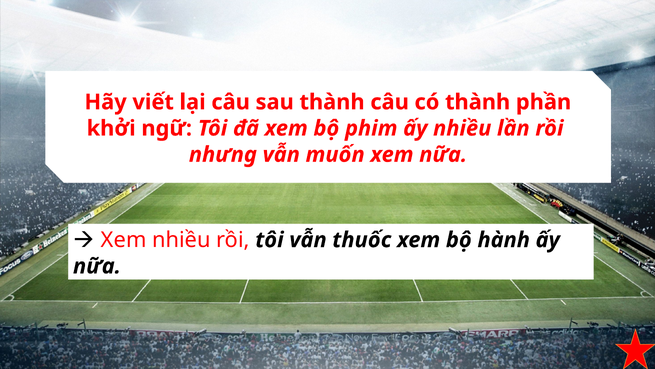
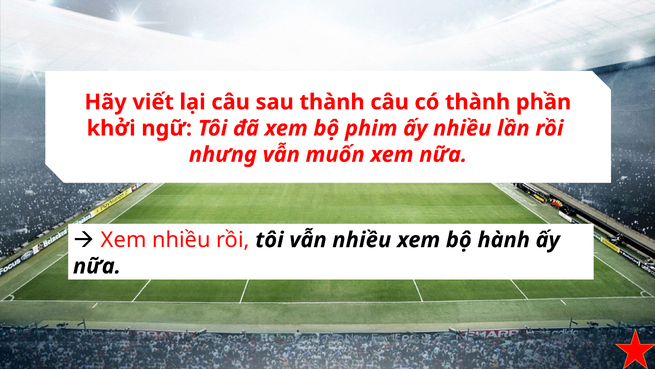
vẫn thuốc: thuốc -> nhiều (362, 240)
